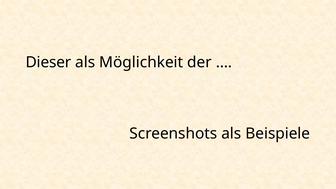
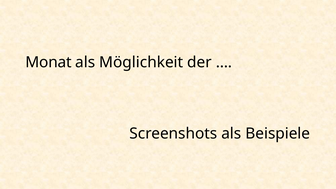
Dieser: Dieser -> Monat (49, 62)
